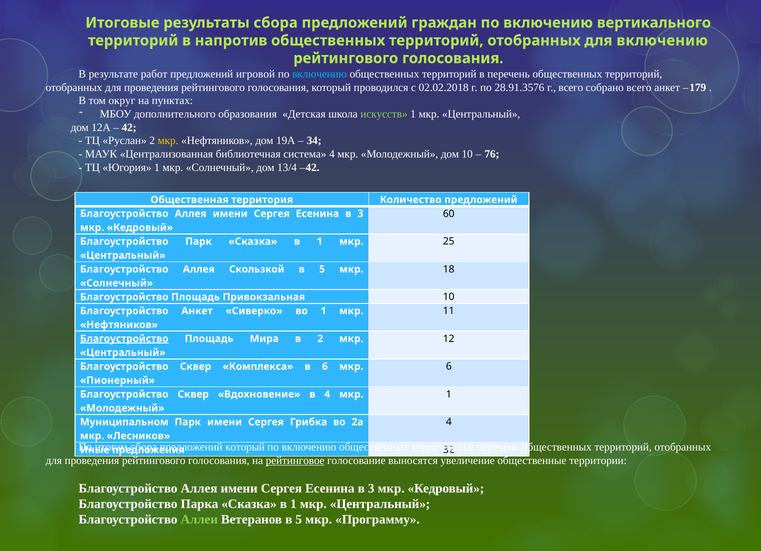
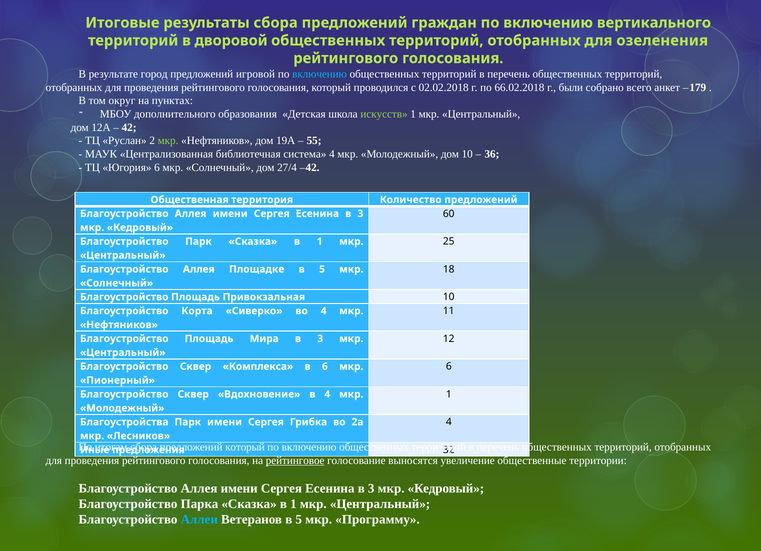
напротив: напротив -> дворовой (231, 41)
для включению: включению -> озеленения (662, 41)
работ: работ -> город (154, 74)
28.91.3576: 28.91.3576 -> 66.02.2018 (519, 87)
г всего: всего -> были (571, 87)
мкр colour: yellow -> light green (168, 141)
34: 34 -> 55 (314, 141)
76: 76 -> 36 (492, 154)
Югория 1: 1 -> 6 (157, 167)
13/4: 13/4 -> 27/4 (287, 167)
Скользкой: Скользкой -> Площадке (257, 269)
Благоустройство Анкет: Анкет -> Корта (197, 311)
во 1: 1 -> 4 (324, 311)
Благоустройство underline: present -> none (124, 339)
Мира в 2: 2 -> 3 (320, 339)
Муниципальном: Муниципальном -> Благоустройства (124, 422)
Аллеи colour: light green -> light blue (199, 520)
